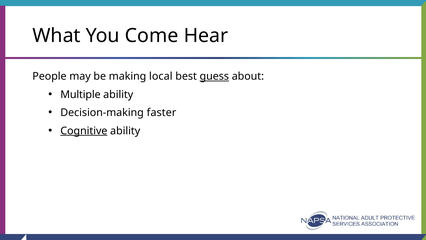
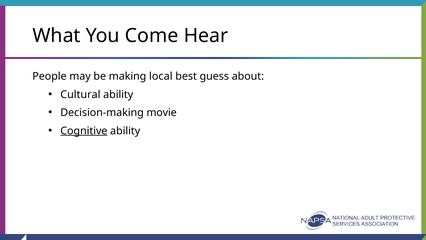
guess underline: present -> none (214, 76)
Multiple: Multiple -> Cultural (80, 94)
faster: faster -> movie (162, 113)
